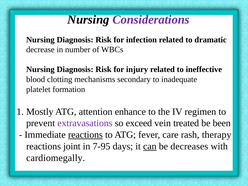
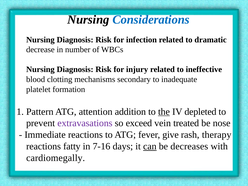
Considerations colour: purple -> blue (151, 20)
Mostly: Mostly -> Pattern (40, 112)
enhance: enhance -> addition (130, 112)
the underline: none -> present (164, 112)
regimen: regimen -> depleted (200, 112)
been: been -> nose (222, 123)
reactions underline: present -> none (85, 135)
care: care -> give (171, 135)
joint: joint -> fatty (72, 146)
7-95: 7-95 -> 7-16 (101, 146)
